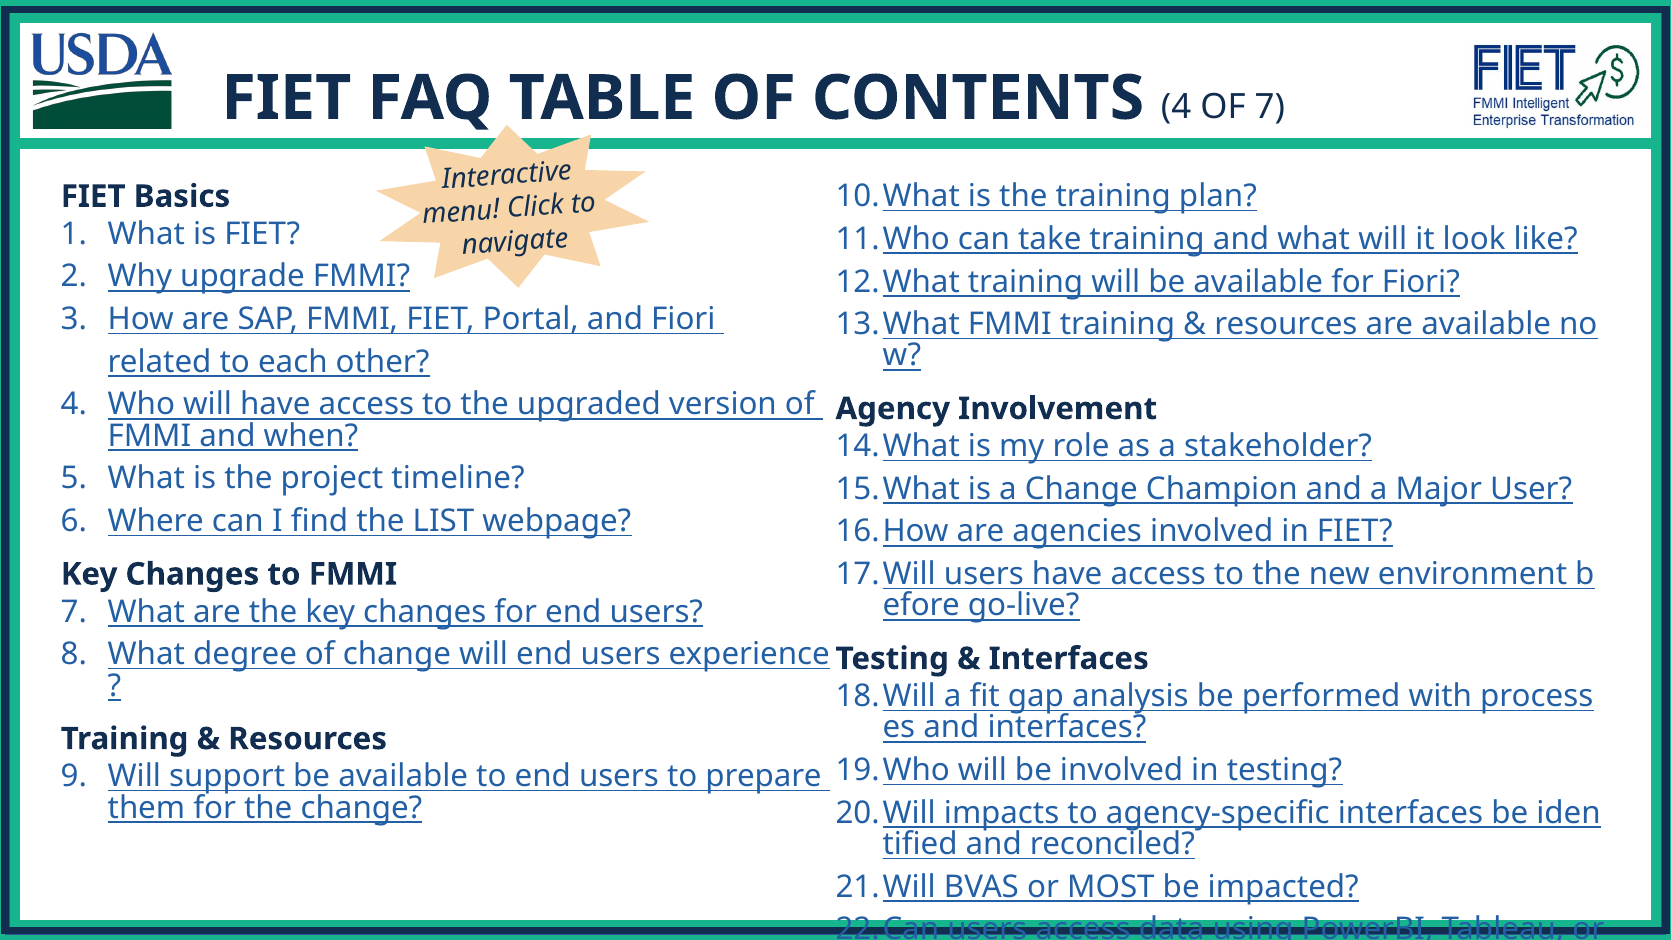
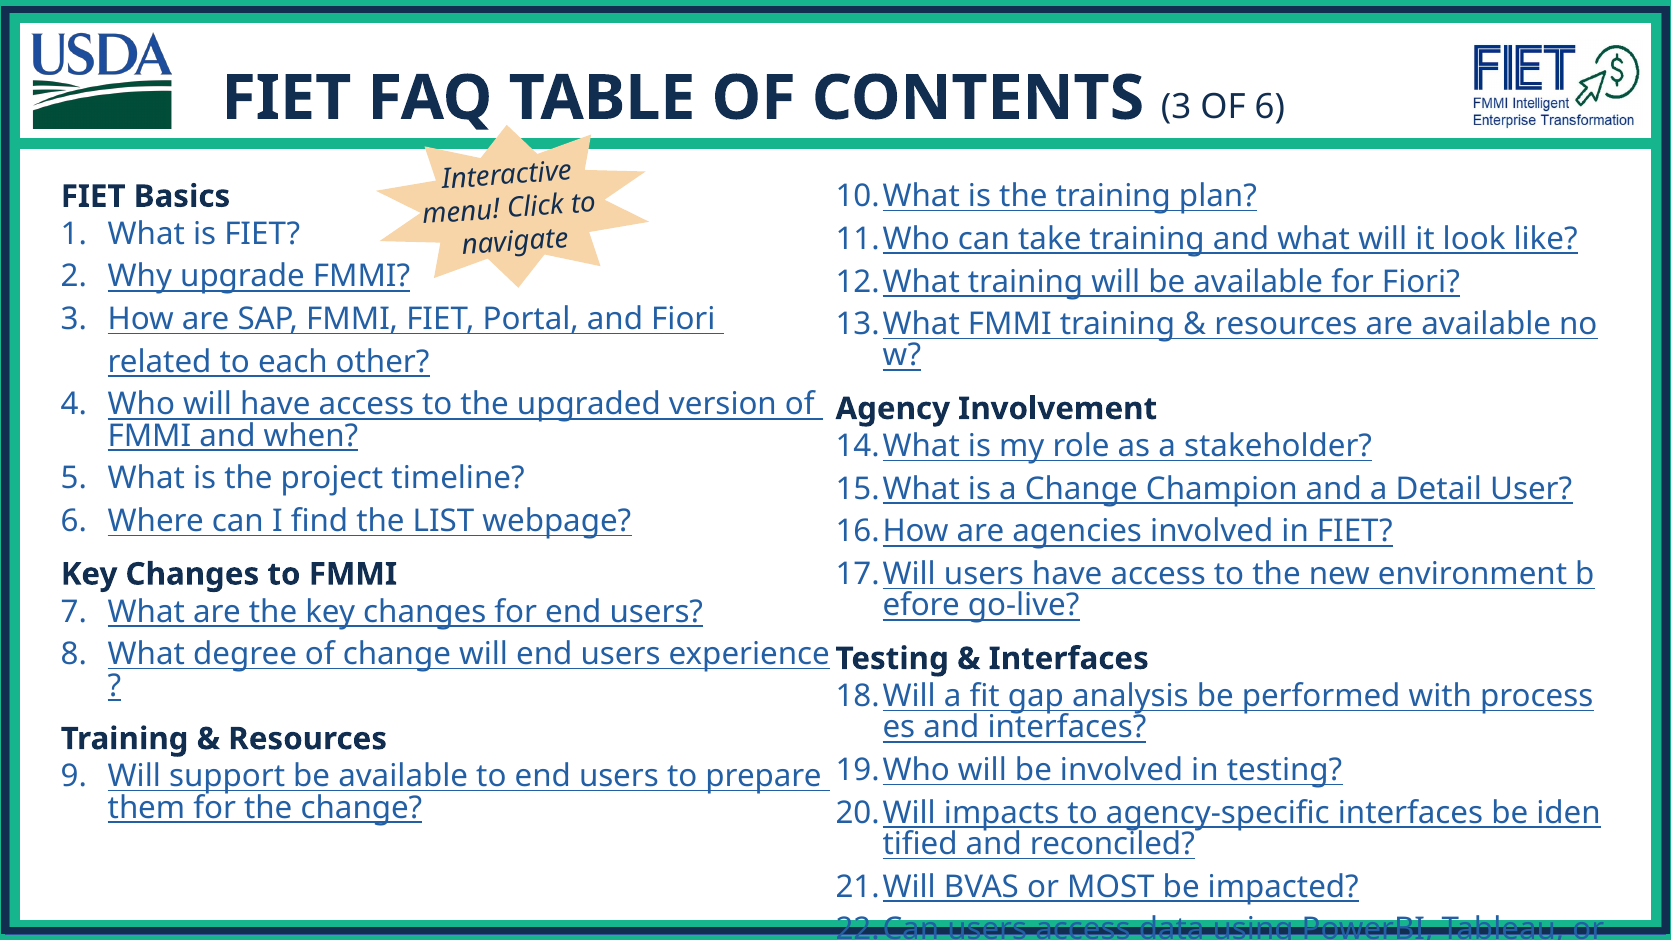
CONTENTS 4: 4 -> 3 (1176, 107)
OF 7: 7 -> 6 (1270, 107)
Major: Major -> Detail (1439, 489)
